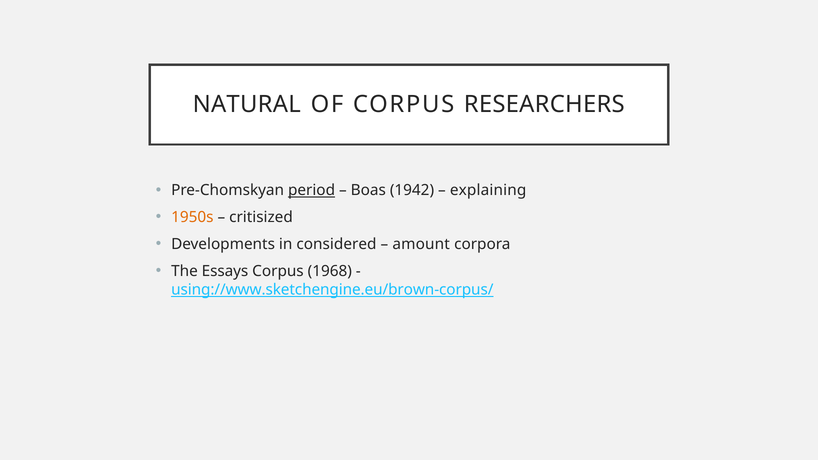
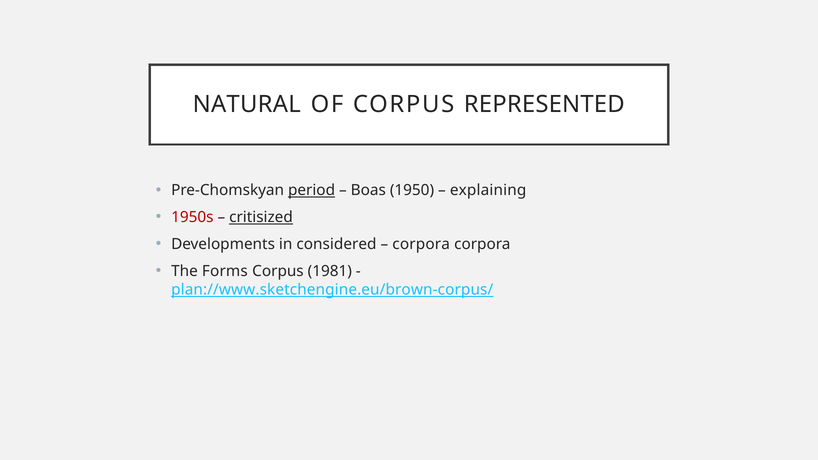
RESEARCHERS: RESEARCHERS -> REPRESENTED (544, 104)
1942: 1942 -> 1950 (412, 190)
1950s colour: orange -> red (192, 217)
critisized underline: none -> present (261, 217)
amount: amount -> corpora (421, 244)
Essays: Essays -> Forms (225, 271)
1968: 1968 -> 1981 (330, 271)
using://www.sketchengine.eu/brown-corpus/: using://www.sketchengine.eu/brown-corpus/ -> plan://www.sketchengine.eu/brown-corpus/ (332, 290)
